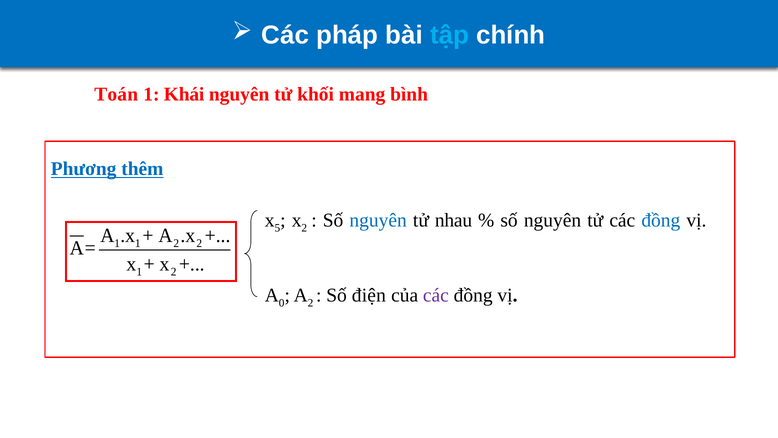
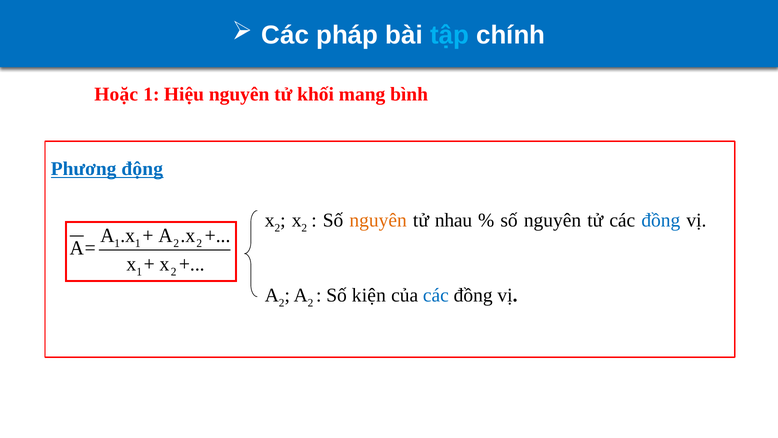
Toán: Toán -> Hoặc (116, 94)
Khái: Khái -> Hiệu (184, 94)
thêm: thêm -> động (142, 169)
5: 5 -> 2 (277, 228)
nguyên colour: blue -> orange (378, 220)
0: 0 -> 2 (282, 303)
điện: điện -> kiện (369, 295)
các colour: purple -> blue (436, 295)
